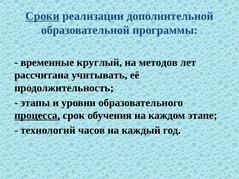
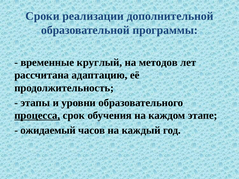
Сроки underline: present -> none (43, 16)
учитывать: учитывать -> адаптацию (100, 75)
технологий: технологий -> ожидаемый (48, 130)
